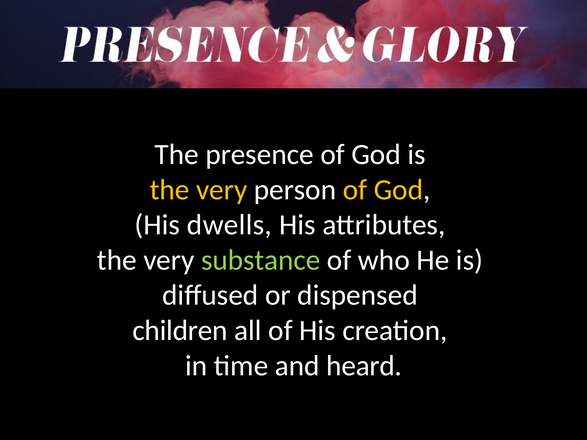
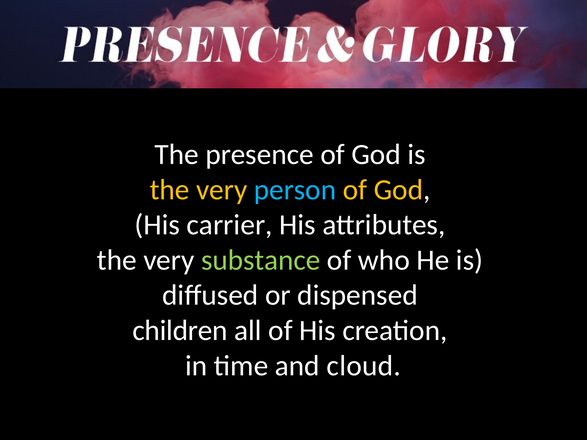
person colour: white -> light blue (295, 190)
dwells: dwells -> carrier (230, 225)
heard: heard -> cloud (364, 366)
